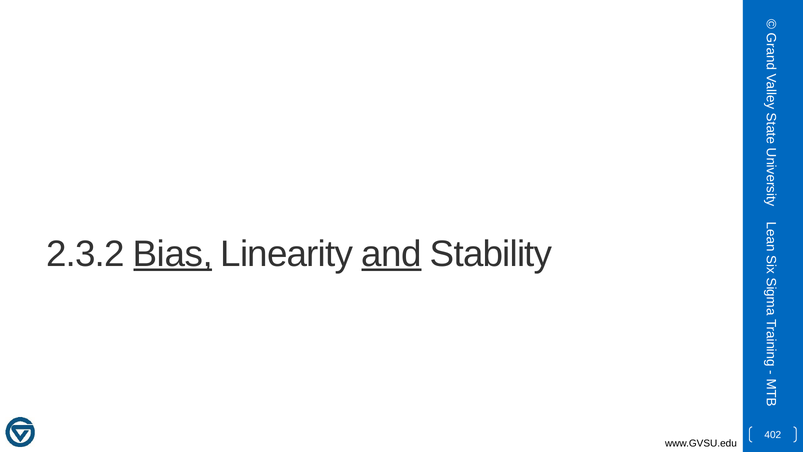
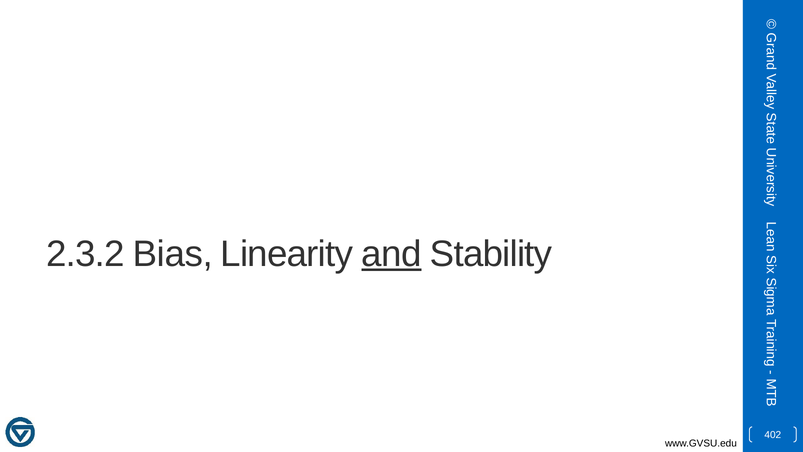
Bias underline: present -> none (173, 254)
